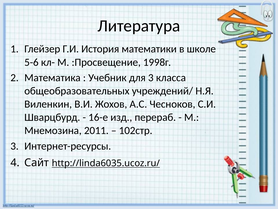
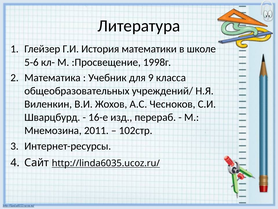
для 3: 3 -> 9 (151, 77)
